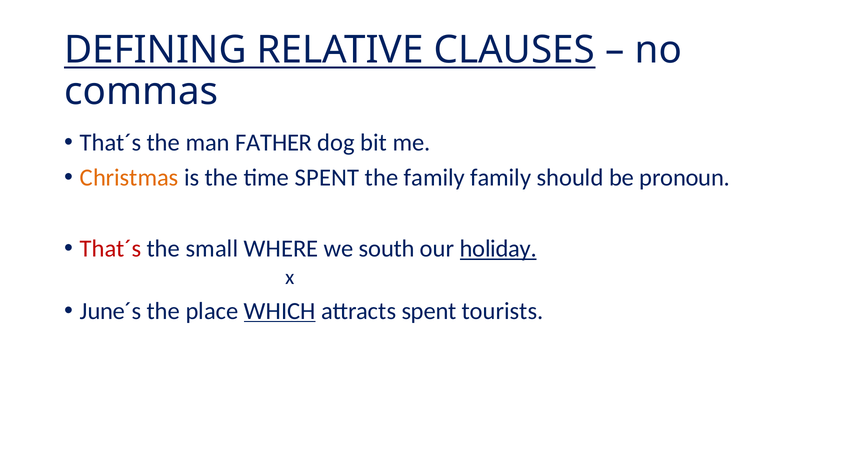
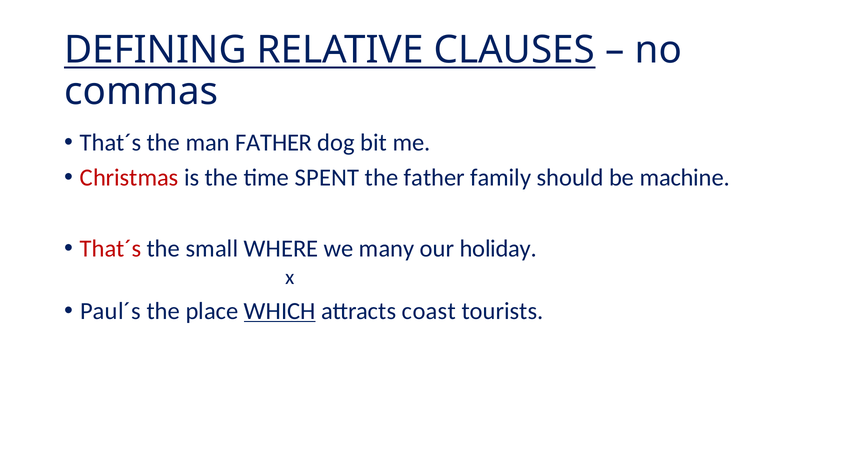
Christmas colour: orange -> red (129, 178)
the family: family -> father (434, 178)
pronoun: pronoun -> machine (685, 178)
south: south -> many (387, 248)
holiday underline: present -> none (498, 248)
June´s: June´s -> Paul´s (111, 311)
attracts spent: spent -> coast (429, 311)
